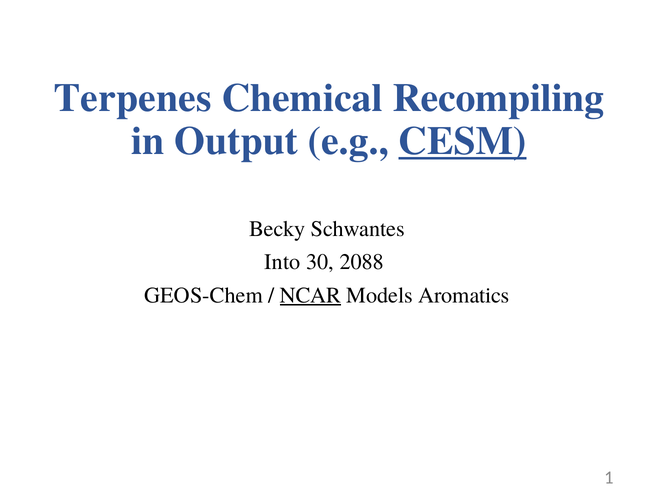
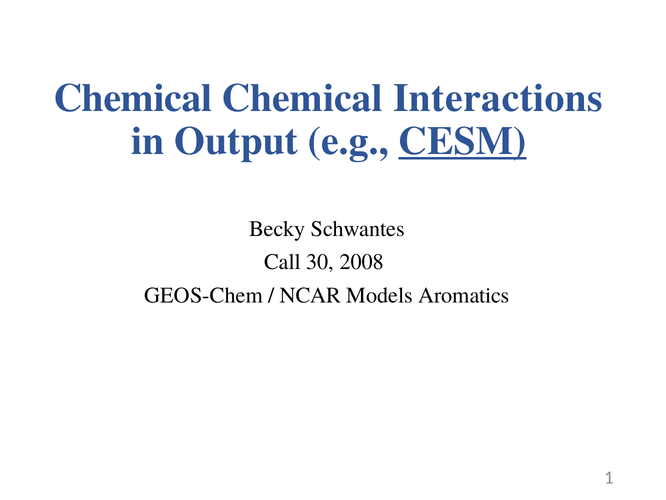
Terpenes: Terpenes -> Chemical (133, 98)
Recompiling: Recompiling -> Interactions (498, 98)
Into: Into -> Call (283, 262)
2088: 2088 -> 2008 (362, 262)
NCAR underline: present -> none (311, 295)
